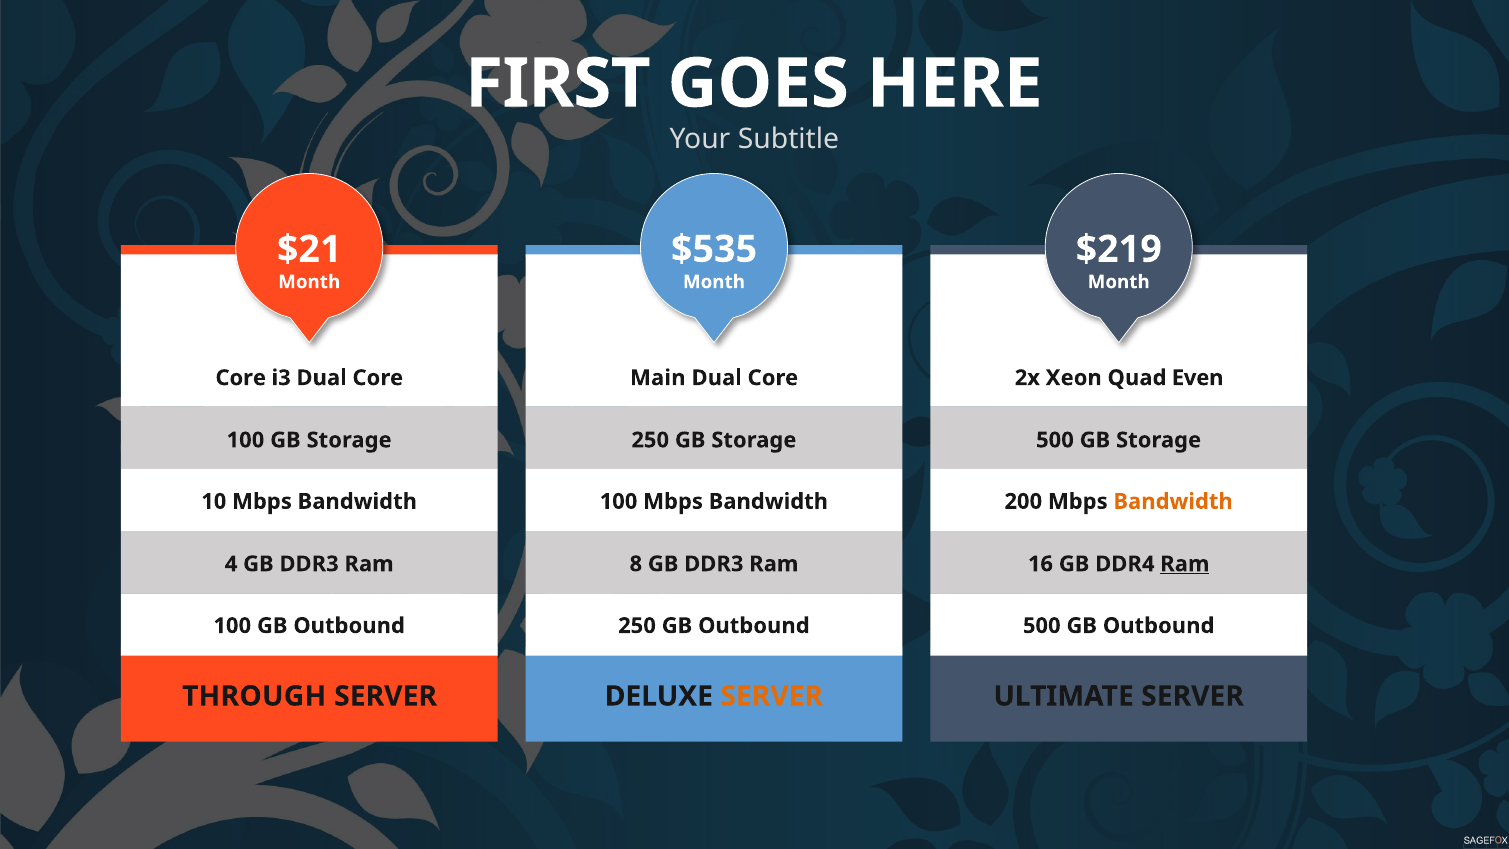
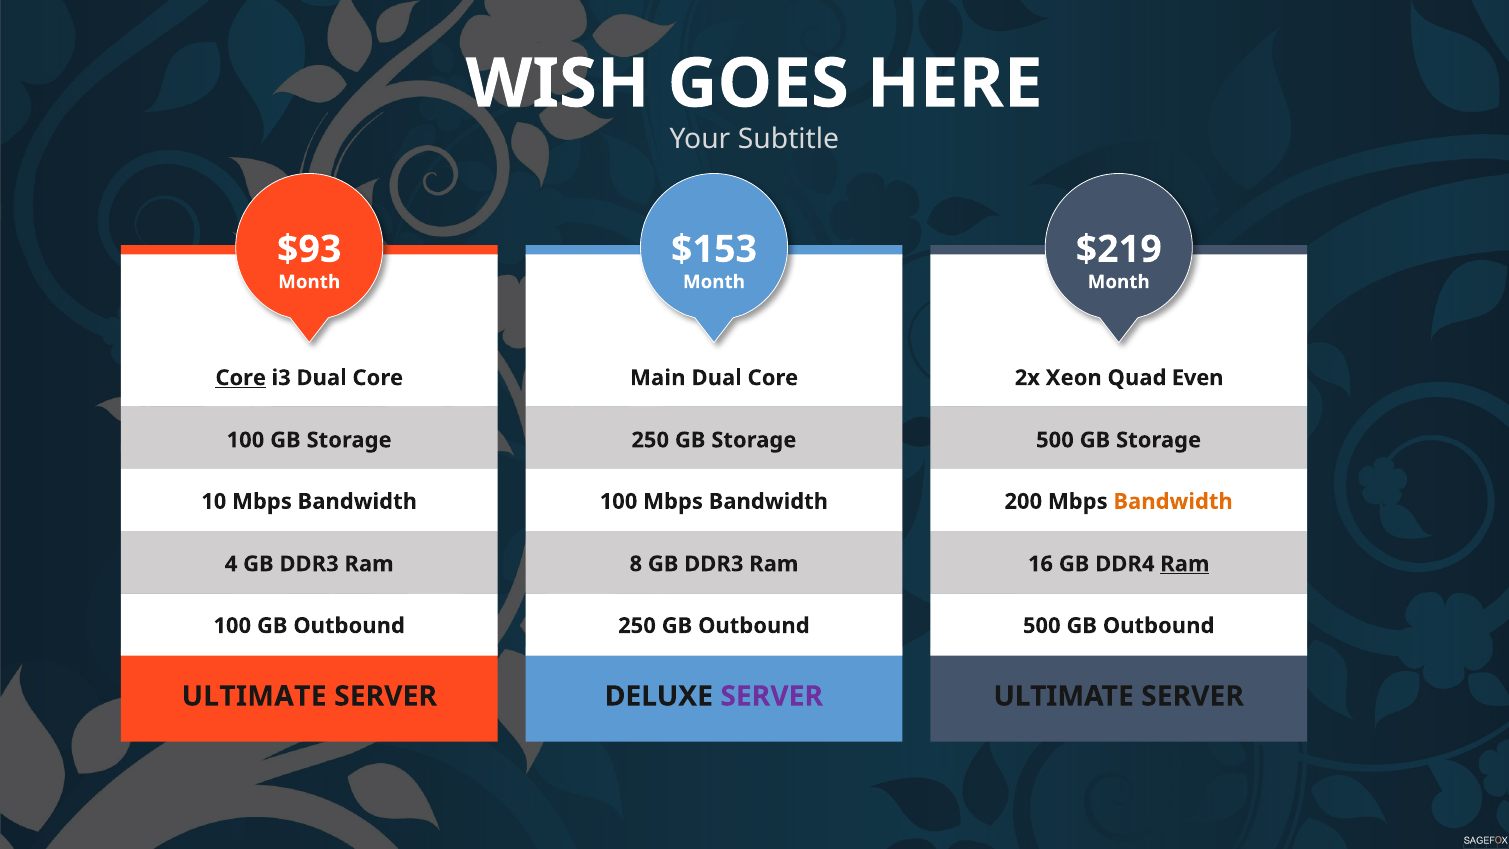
FIRST: FIRST -> WISH (558, 84)
$21: $21 -> $93 (309, 249)
$535: $535 -> $153 (714, 249)
Core underline: none -> present (241, 378)
THROUGH: THROUGH -> ULTIMATE (254, 696)
SERVER colour: orange -> purple (772, 696)
